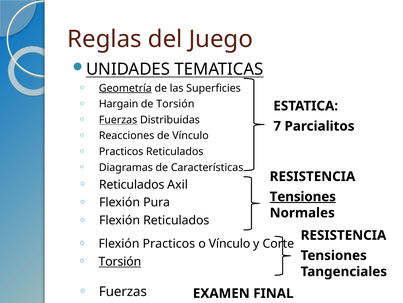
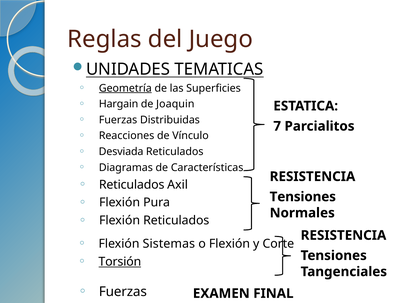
de Torsión: Torsión -> Joaquin (175, 104)
Fuerzas underline: present -> none (118, 120)
Practicos: Practicos -> Desviada (121, 151)
Tensiones underline: present -> none (303, 196)
Flexión Practicos: Practicos -> Sistemas (169, 243)
o Vínculo: Vínculo -> Flexión (229, 243)
